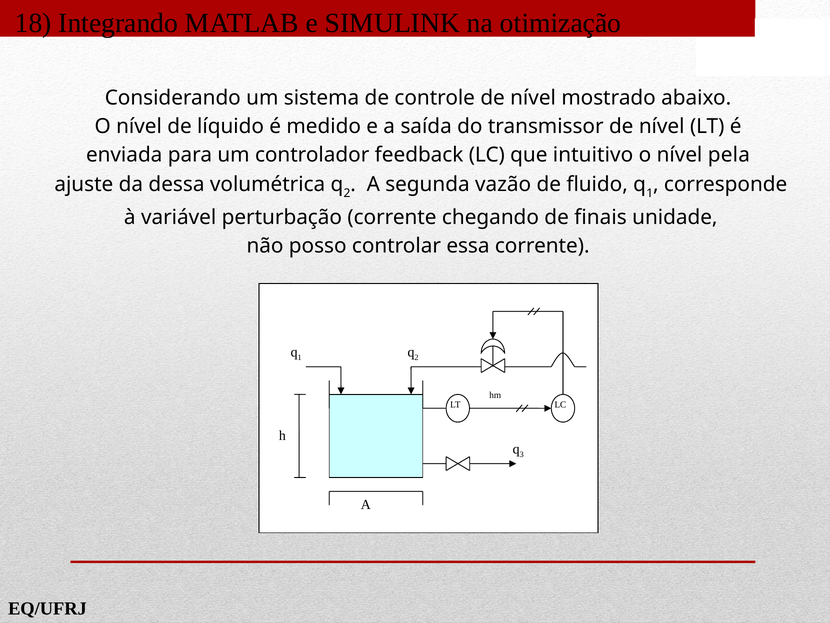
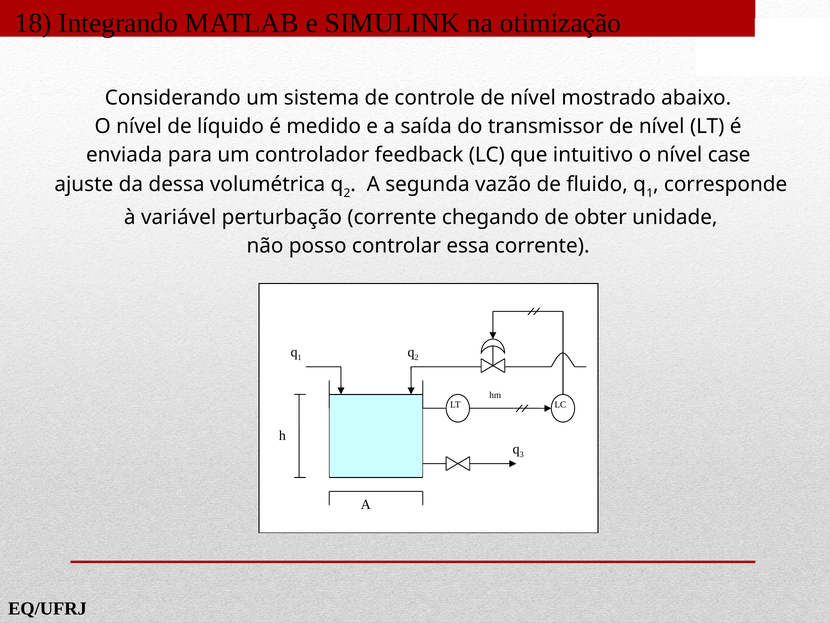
pela: pela -> case (729, 155)
finais: finais -> obter (601, 217)
